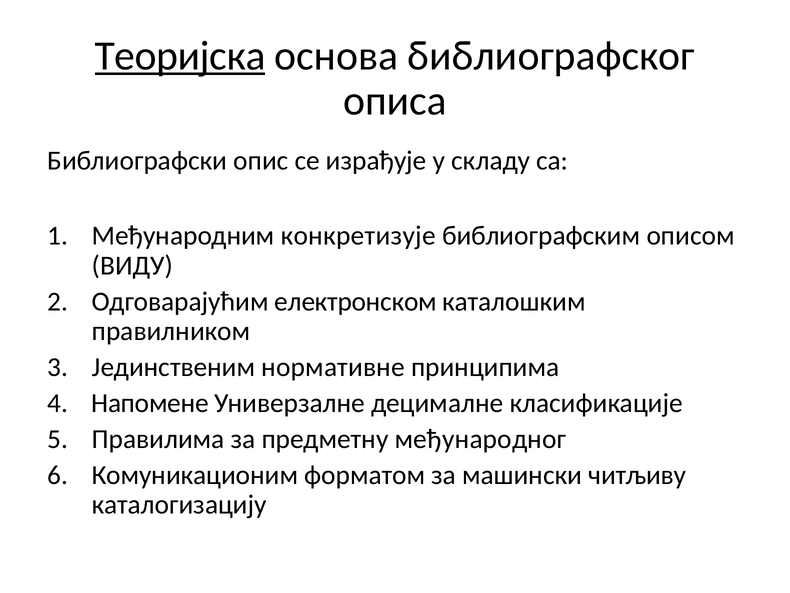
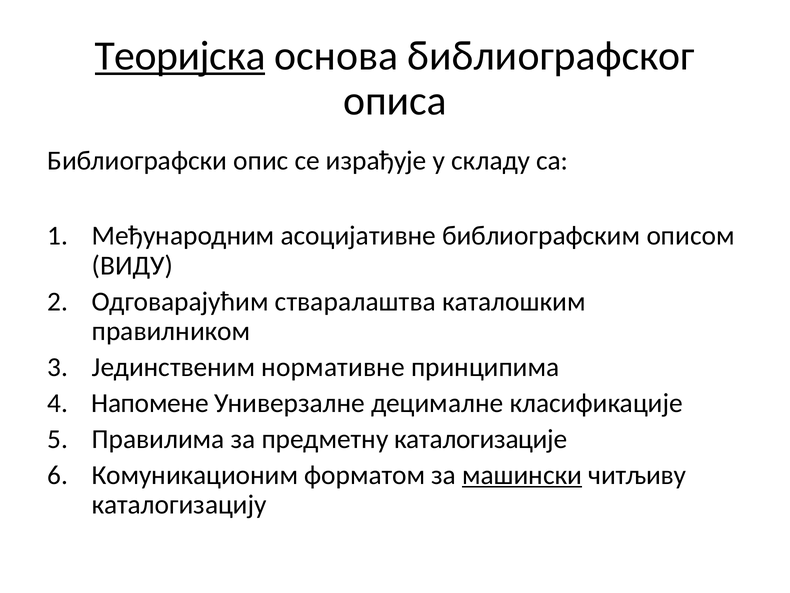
конкретизује: конкретизује -> асоцијативне (358, 236)
електронском: електронском -> стваралаштва (355, 301)
међународног: међународног -> каталогизације (481, 439)
машински underline: none -> present (522, 475)
